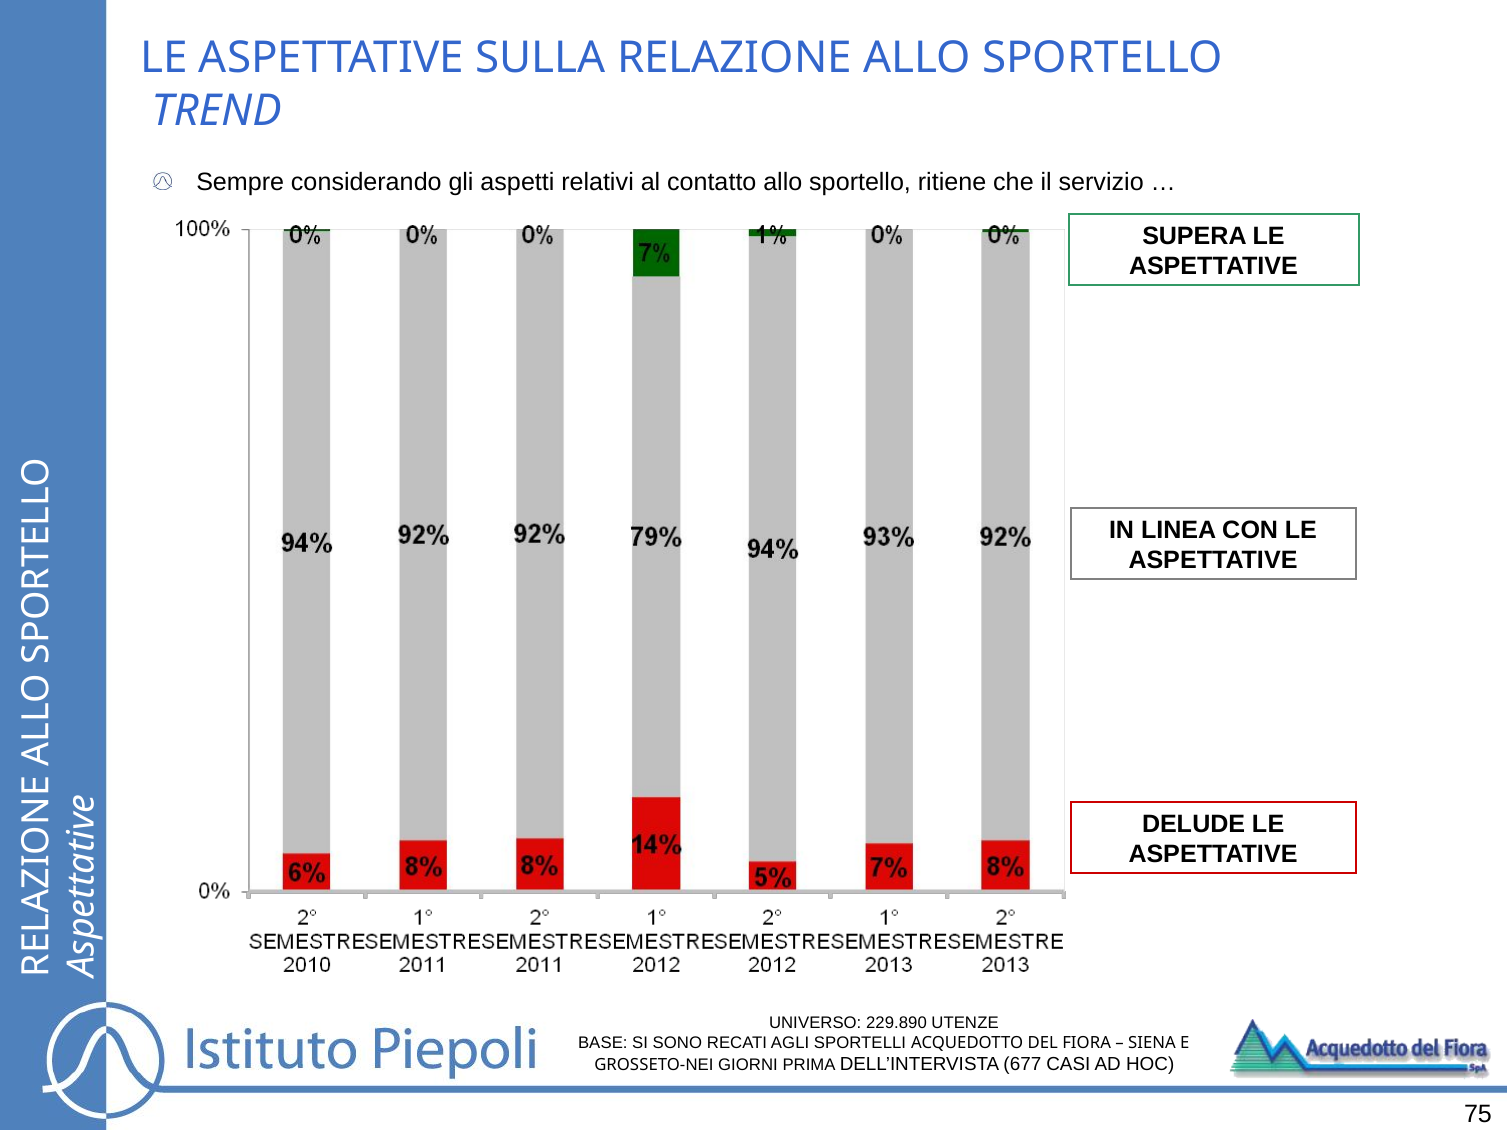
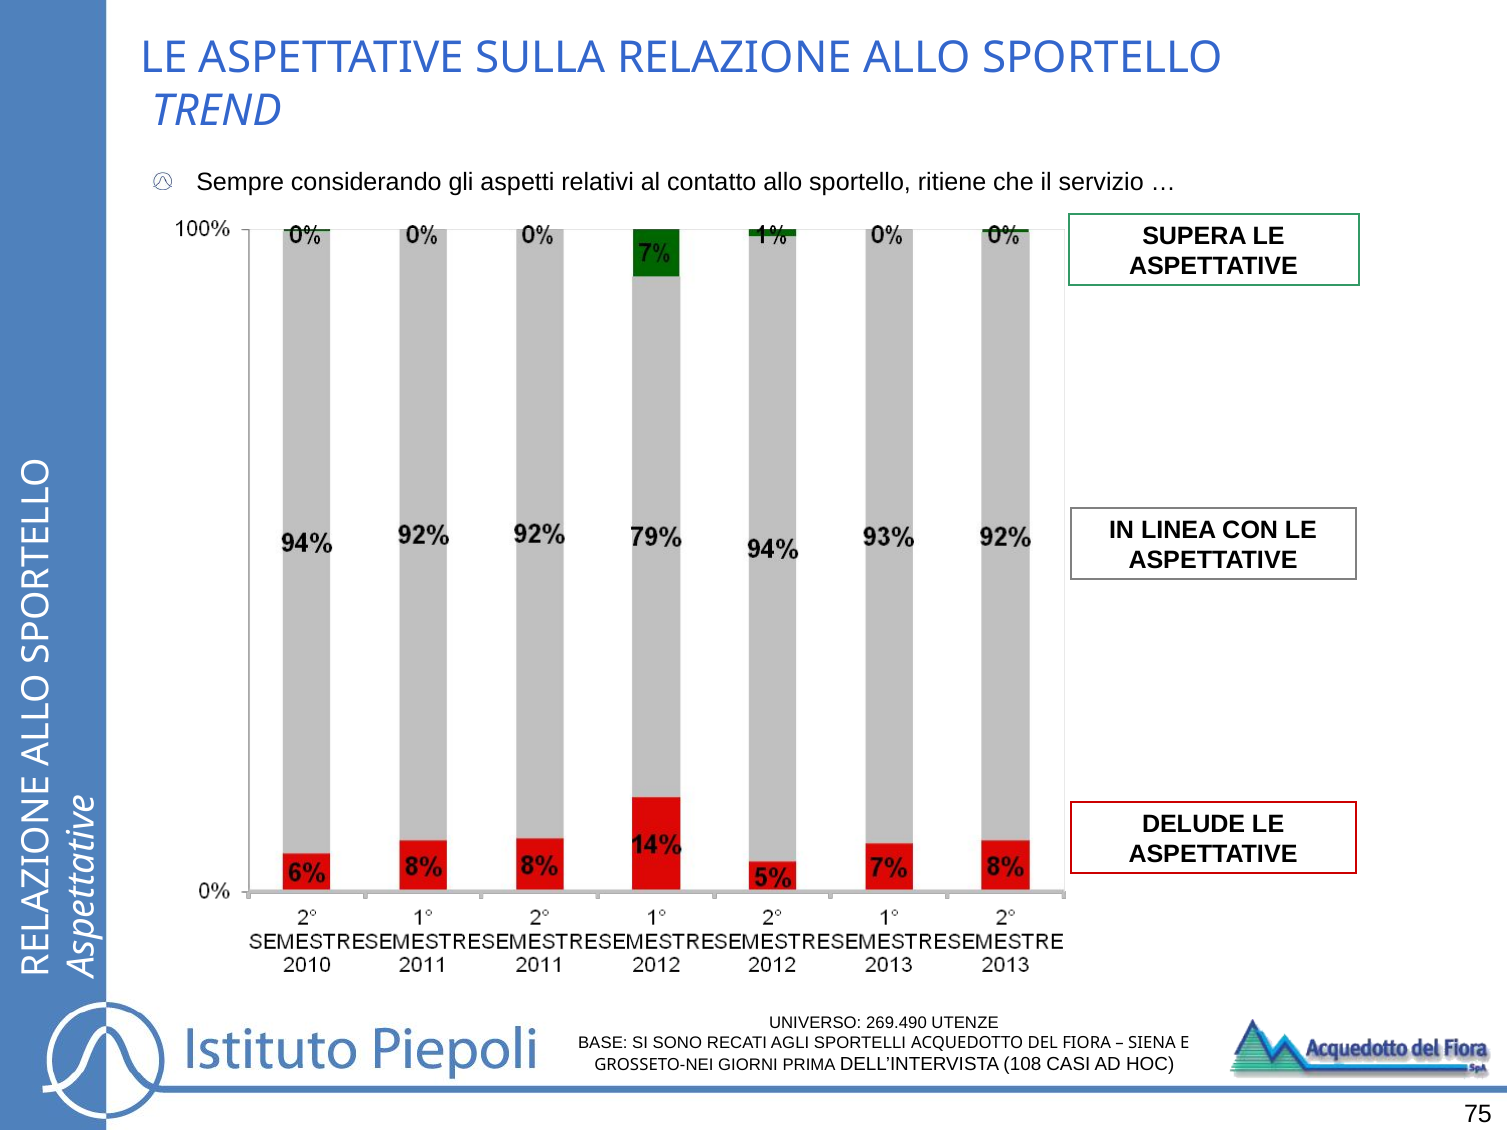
229.890: 229.890 -> 269.490 (896, 1023)
677: 677 -> 108 (1022, 1065)
